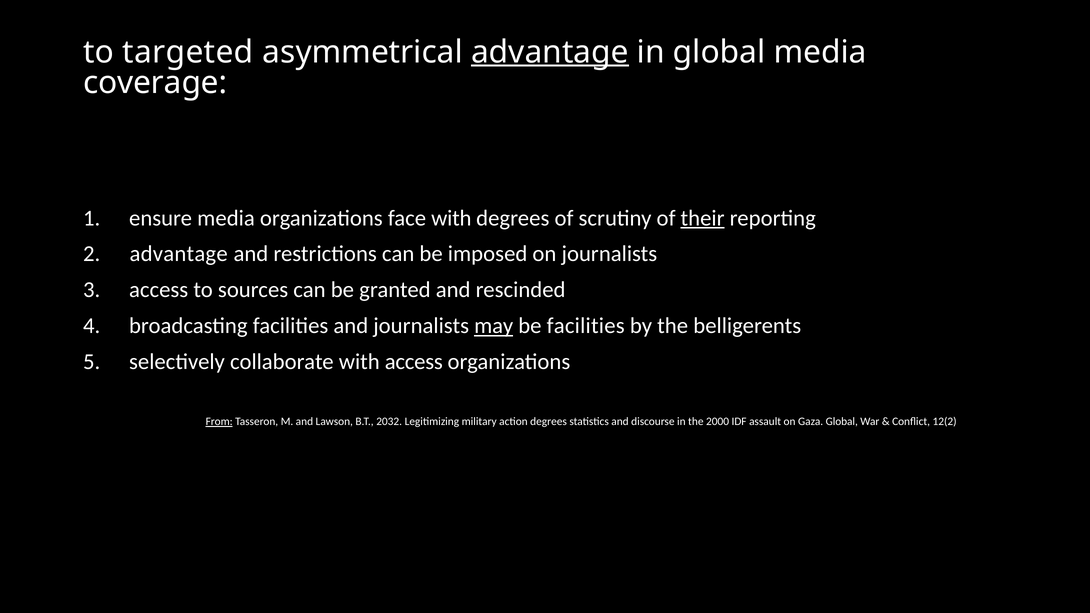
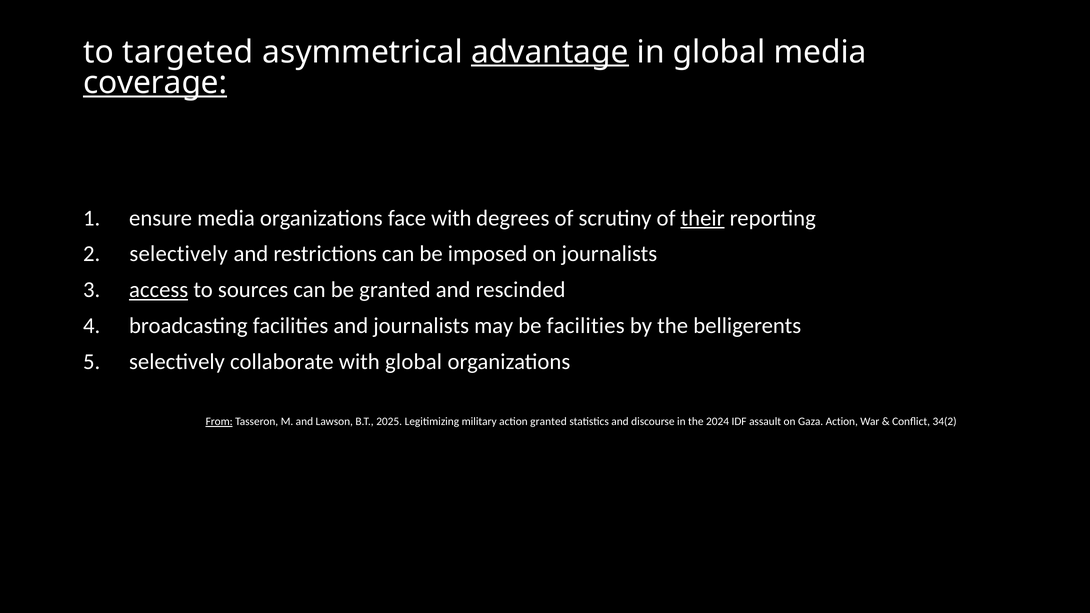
coverage underline: none -> present (155, 83)
advantage: advantage -> selectively (179, 254)
access underline: none -> present (159, 290)
may underline: present -> none (494, 326)
with access: access -> global (414, 362)
2032: 2032 -> 2025 (389, 422)
action degrees: degrees -> granted (549, 422)
2000: 2000 -> 2024 (718, 422)
Gaza Global: Global -> Action (842, 422)
12(2: 12(2 -> 34(2 (945, 422)
